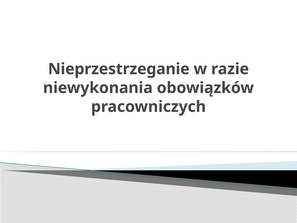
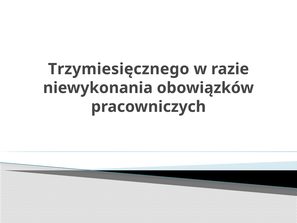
Nieprzestrzeganie: Nieprzestrzeganie -> Trzymiesięcznego (119, 69)
